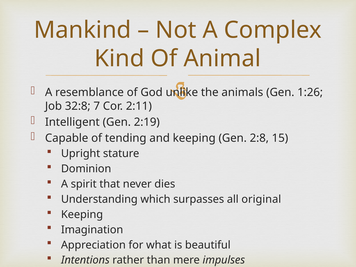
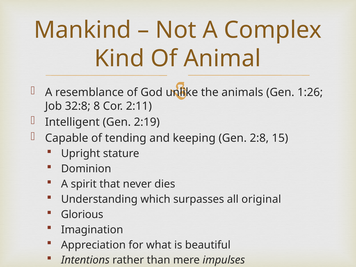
7: 7 -> 8 (97, 106)
Keeping: Keeping -> Glorious (82, 214)
